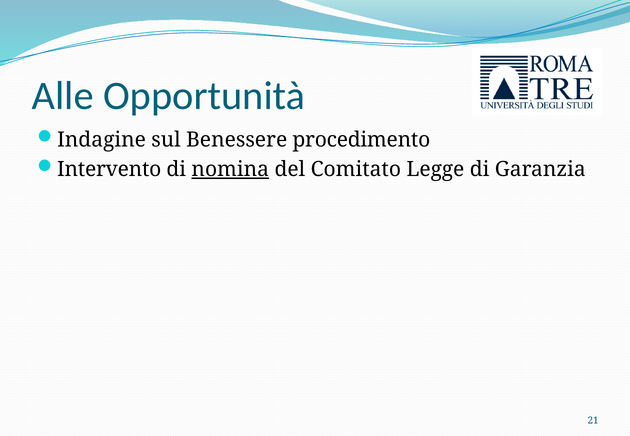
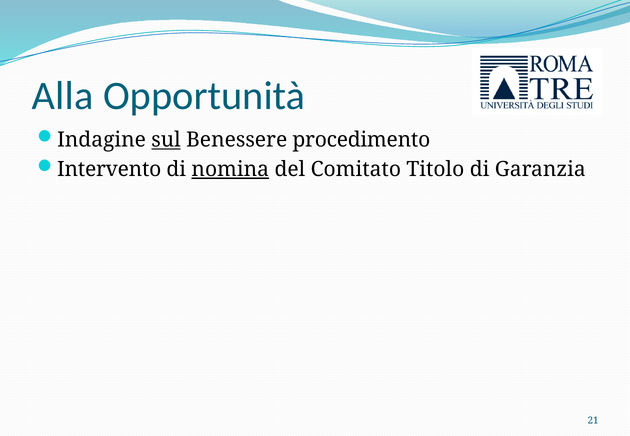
Alle: Alle -> Alla (63, 96)
sul underline: none -> present (166, 140)
Legge: Legge -> Titolo (435, 169)
